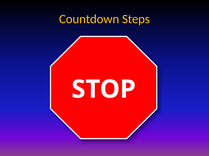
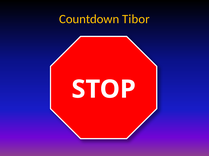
Steps: Steps -> Tibor (136, 19)
